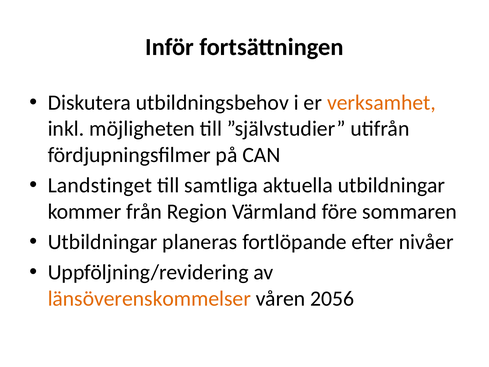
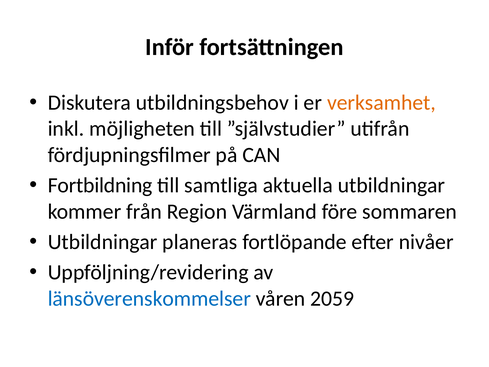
Landstinget: Landstinget -> Fortbildning (100, 185)
länsöverenskommelser colour: orange -> blue (149, 298)
2056: 2056 -> 2059 (332, 298)
